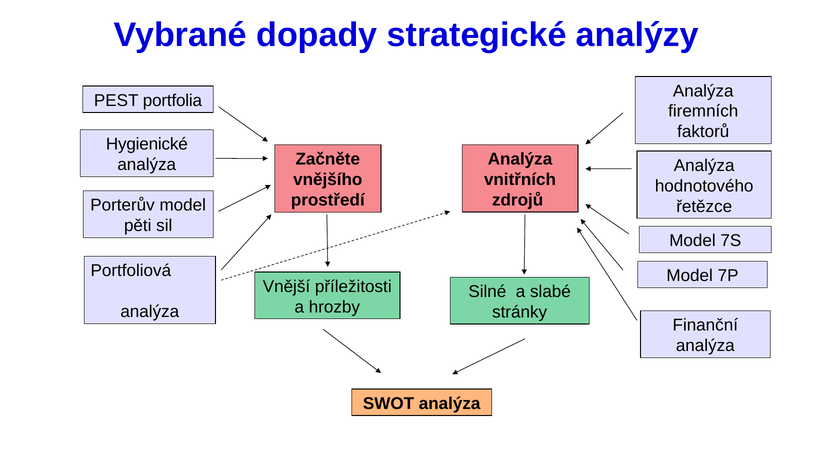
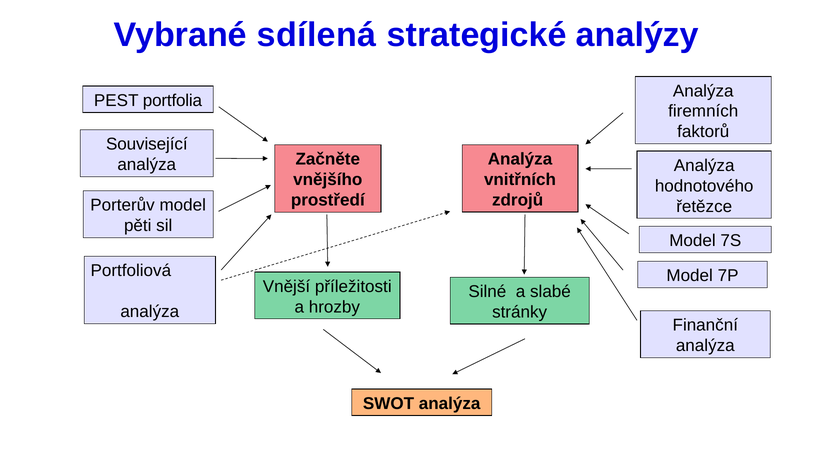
dopady: dopady -> sdílená (317, 35)
Hygienické: Hygienické -> Související (147, 144)
